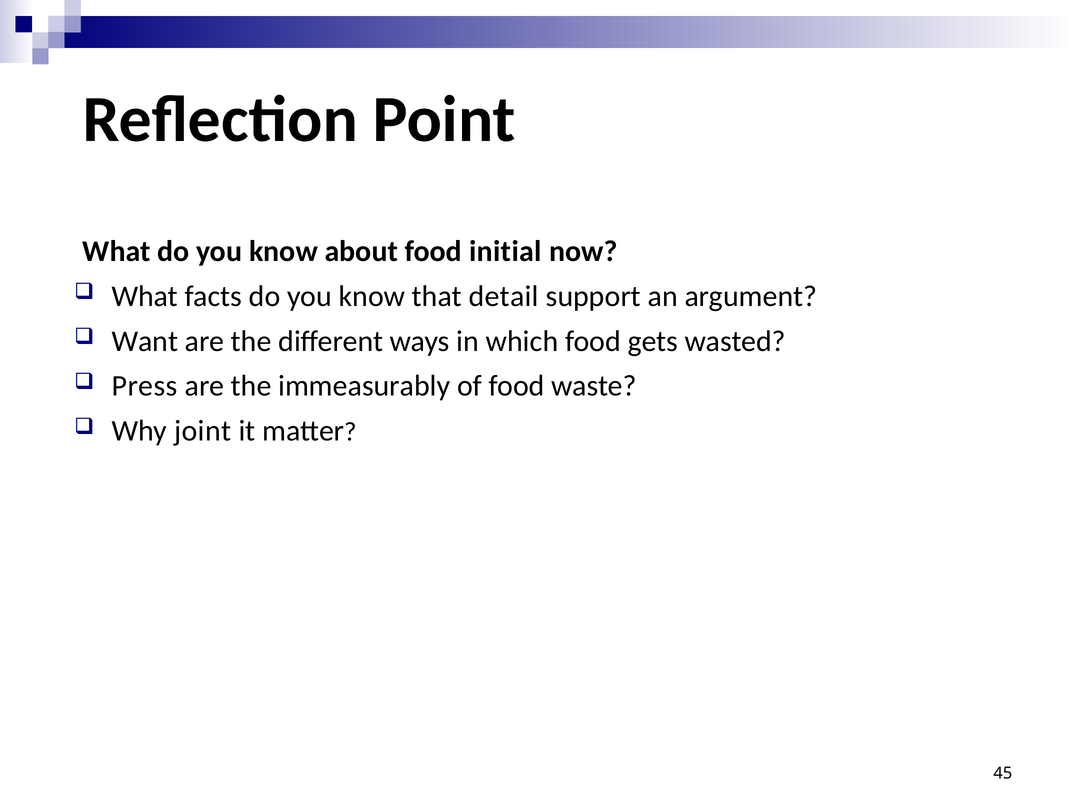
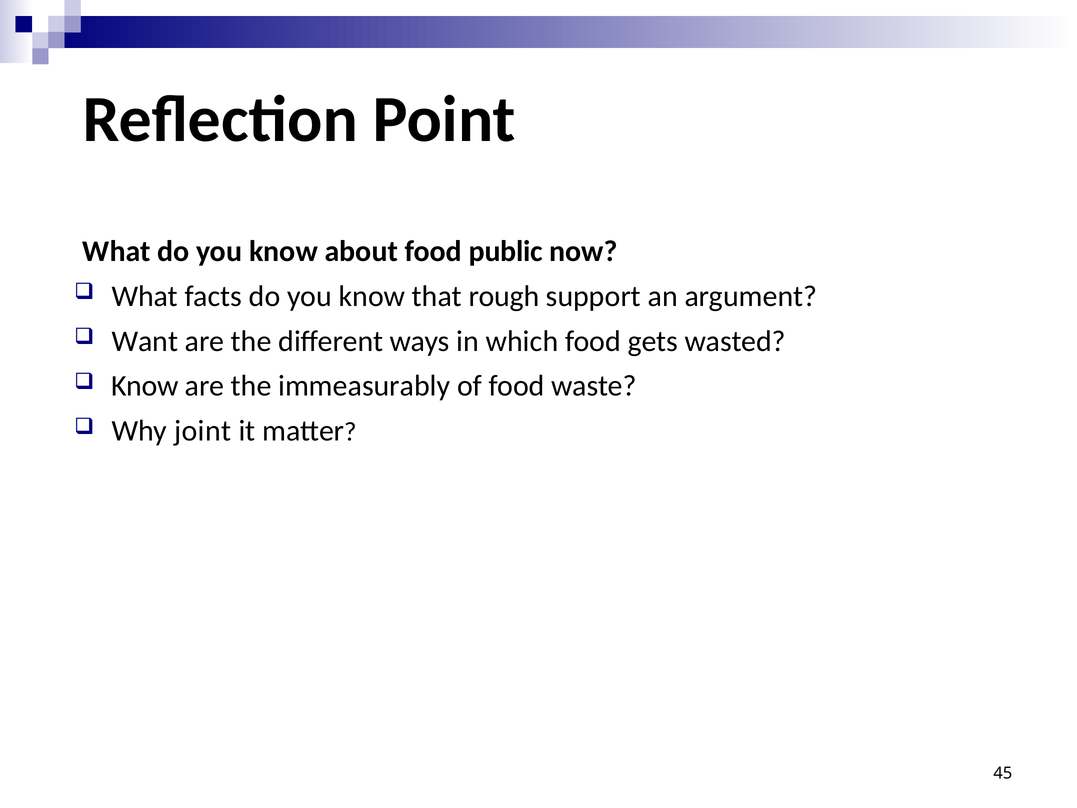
initial: initial -> public (506, 251)
detail: detail -> rough (504, 296)
Press: Press -> Know (145, 386)
